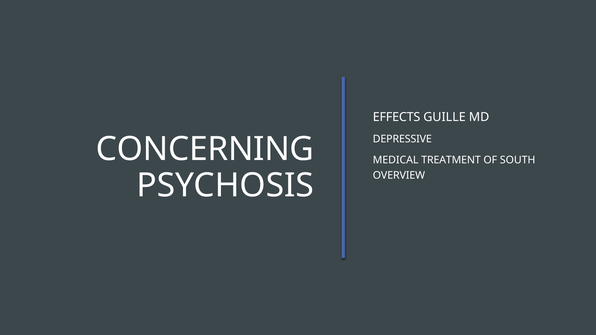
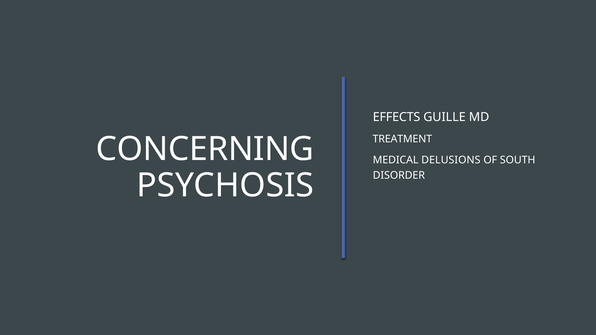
DEPRESSIVE: DEPRESSIVE -> TREATMENT (402, 139)
TREATMENT: TREATMENT -> DELUSIONS (451, 160)
OVERVIEW: OVERVIEW -> DISORDER (399, 176)
